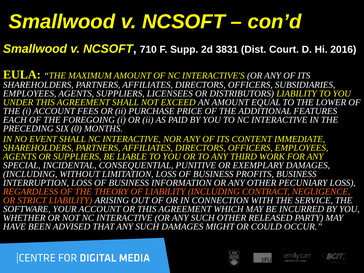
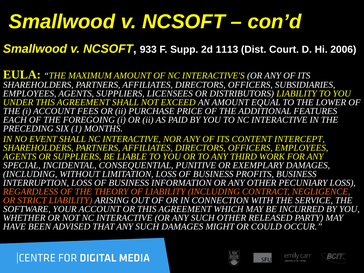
710: 710 -> 933 (148, 49)
3831: 3831 -> 1113 (227, 49)
2016: 2016 -> 2006 (343, 49)
0: 0 -> 1 (76, 129)
IMMEDIATE: IMMEDIATE -> INTERCEPT (300, 139)
